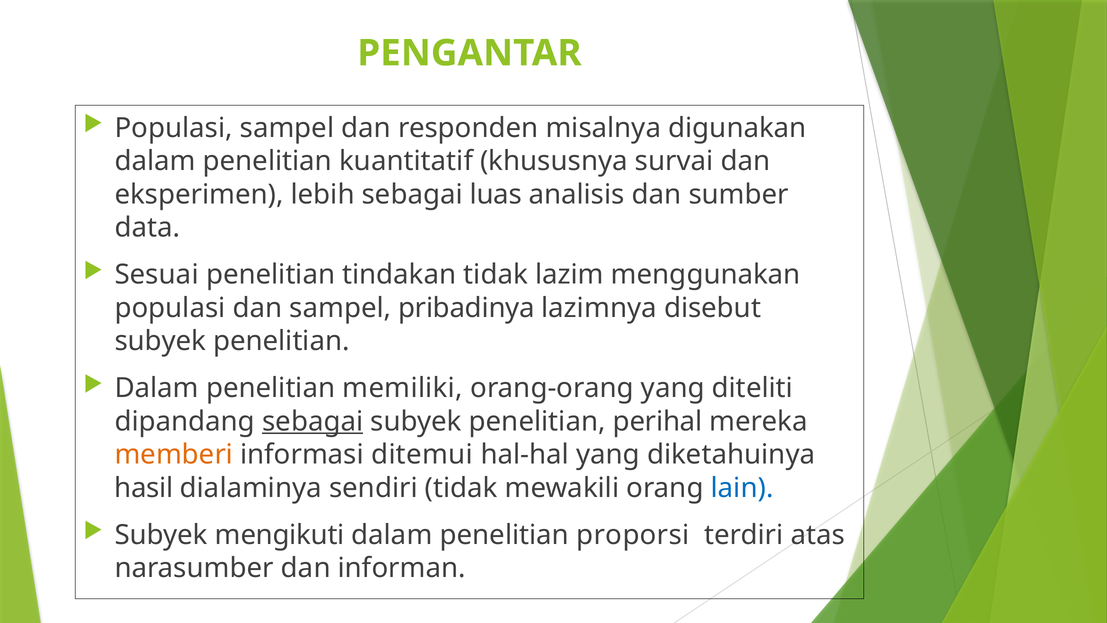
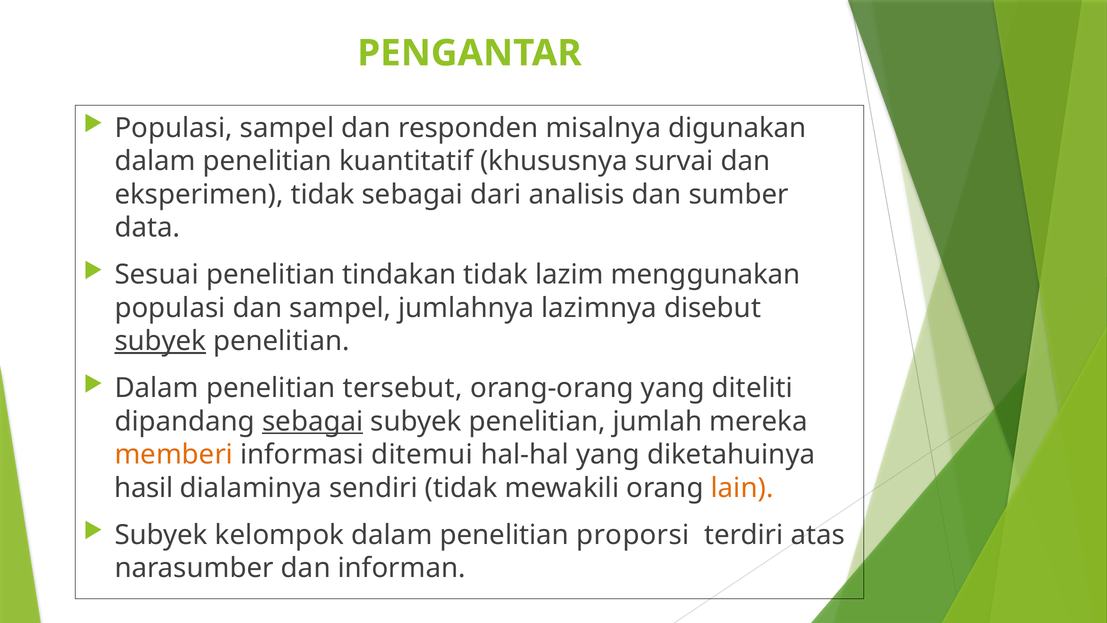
eksperimen lebih: lebih -> tidak (323, 194)
luas: luas -> dari (496, 194)
pribadinya: pribadinya -> jumlahnya (466, 308)
subyek underline: none -> present (160, 341)
memiliki: memiliki -> tersebut (403, 388)
perihal: perihal -> jumlah (657, 421)
lain colour: blue -> orange (742, 488)
mengikuti: mengikuti -> kelompok (280, 535)
